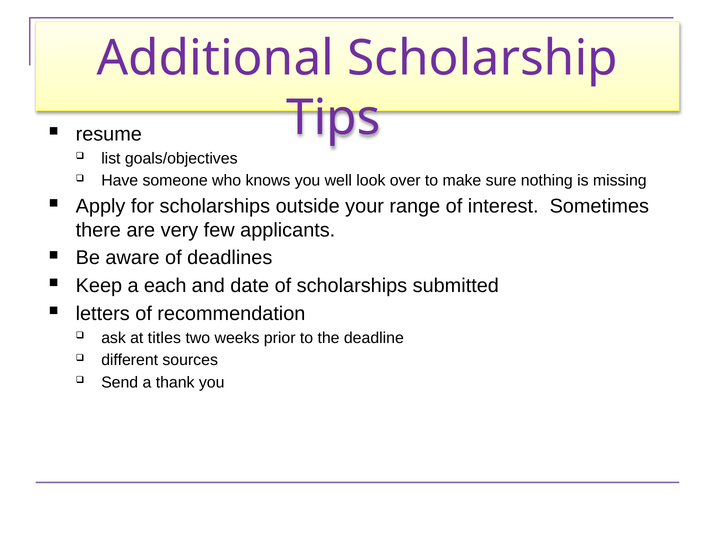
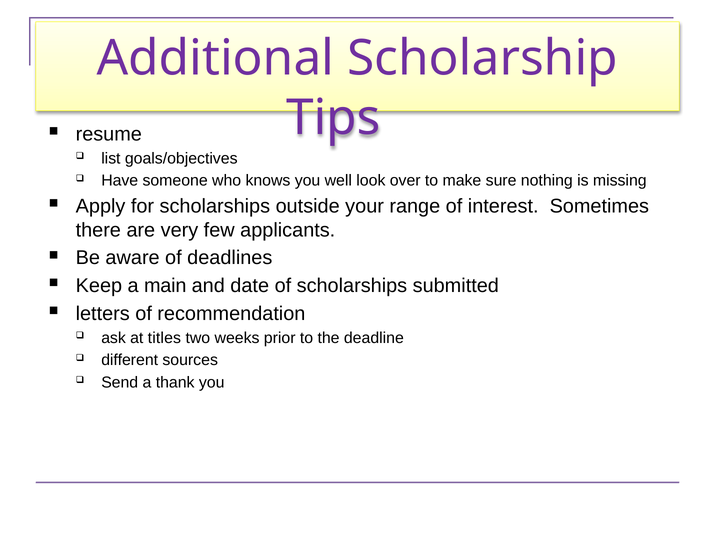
each: each -> main (165, 286)
